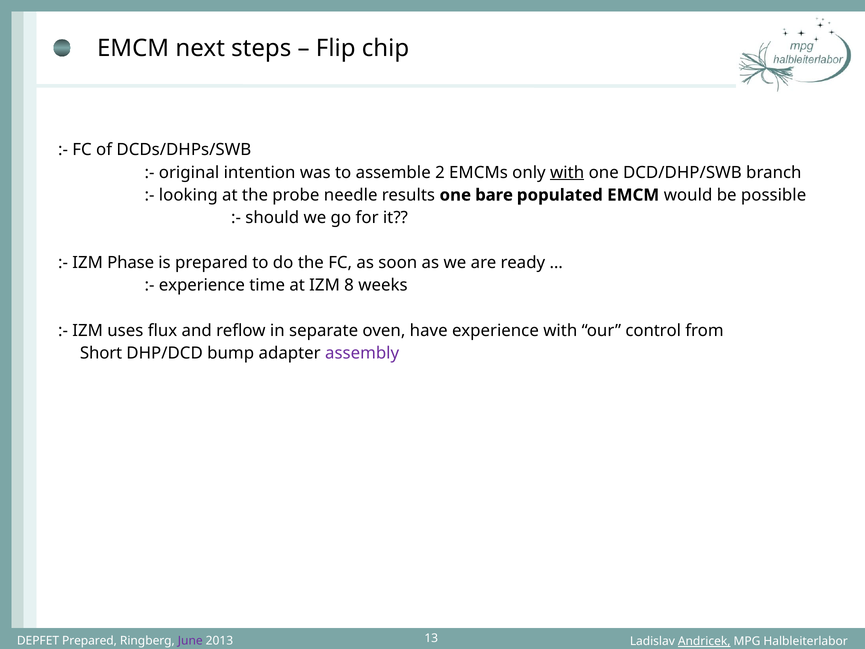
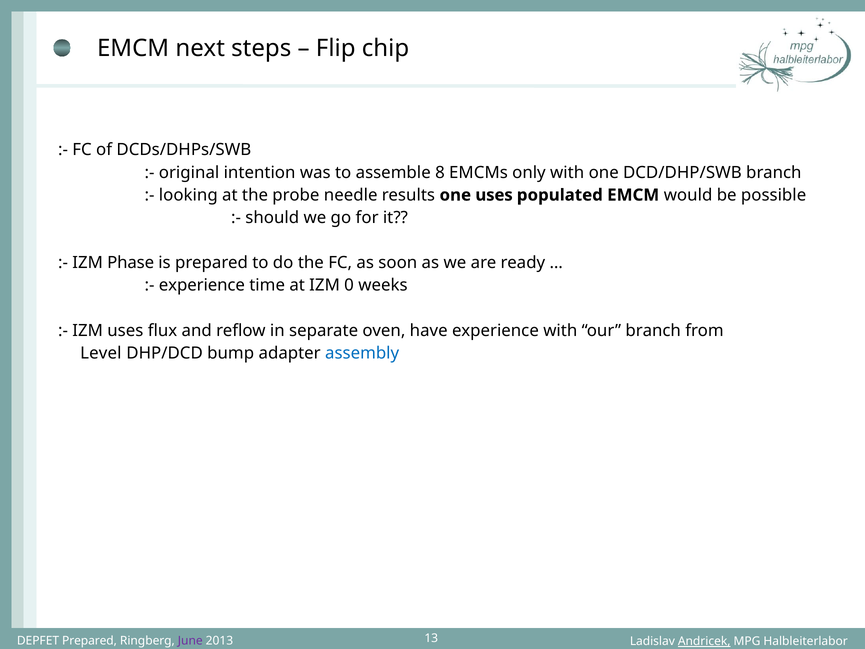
2: 2 -> 8 (440, 172)
with underline: present -> none (567, 172)
one bare: bare -> uses (494, 195)
8: 8 -> 0 (349, 285)
our control: control -> branch (653, 330)
Short: Short -> Level (101, 353)
assembly colour: purple -> blue (362, 353)
